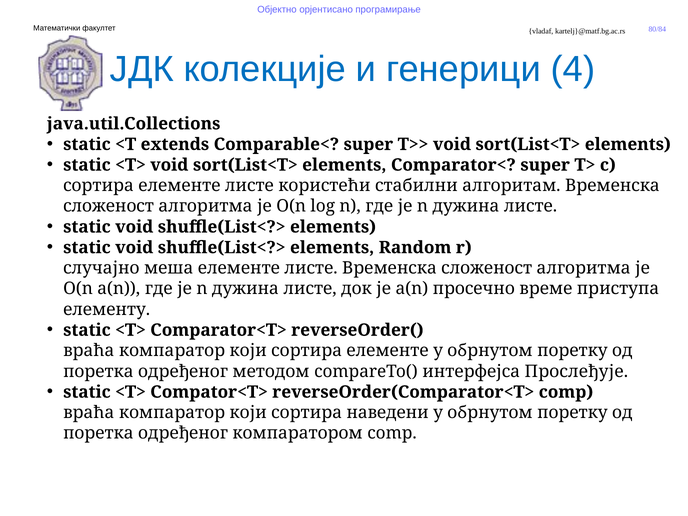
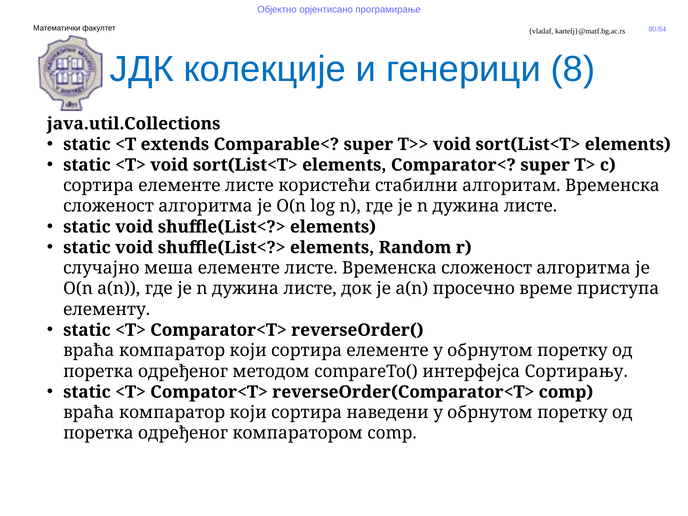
4: 4 -> 8 (573, 69)
Прослеђује: Прослеђује -> Сортирању (576, 371)
